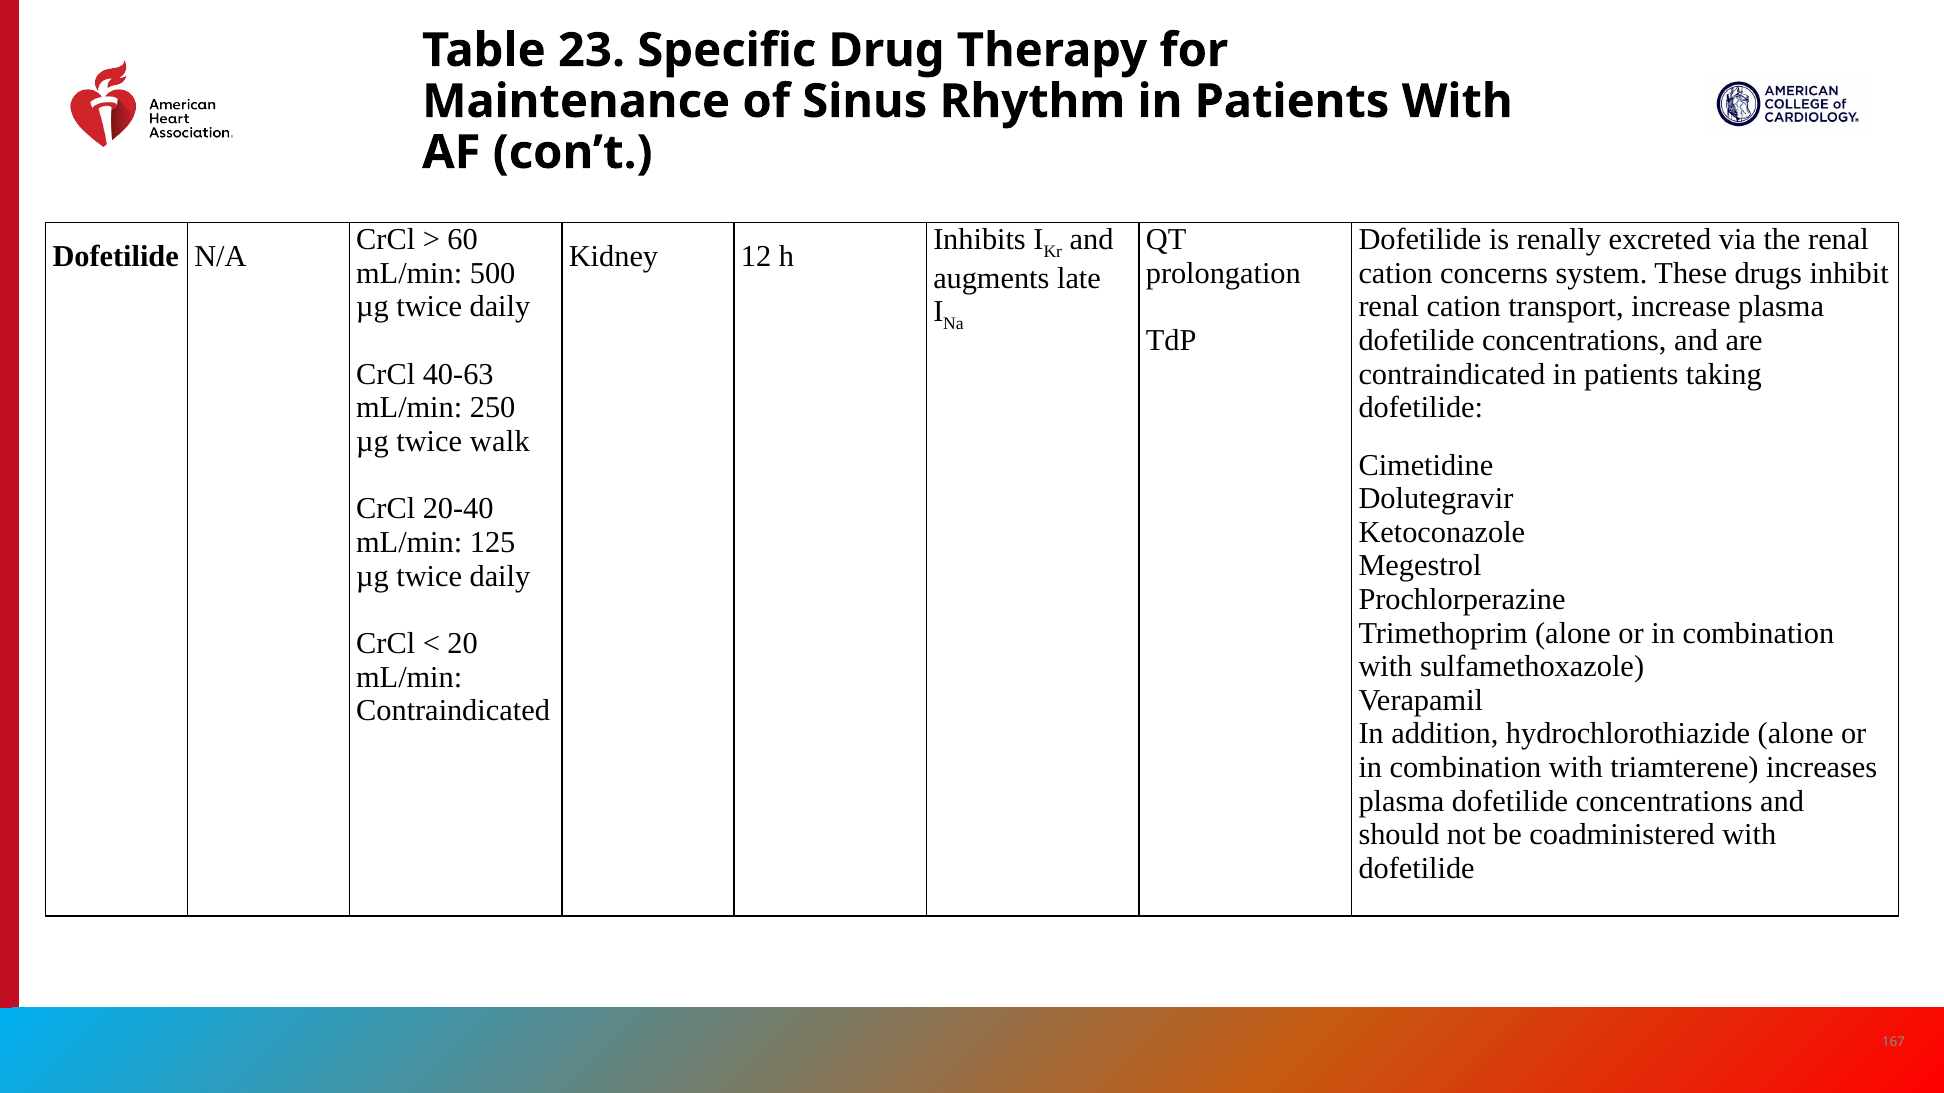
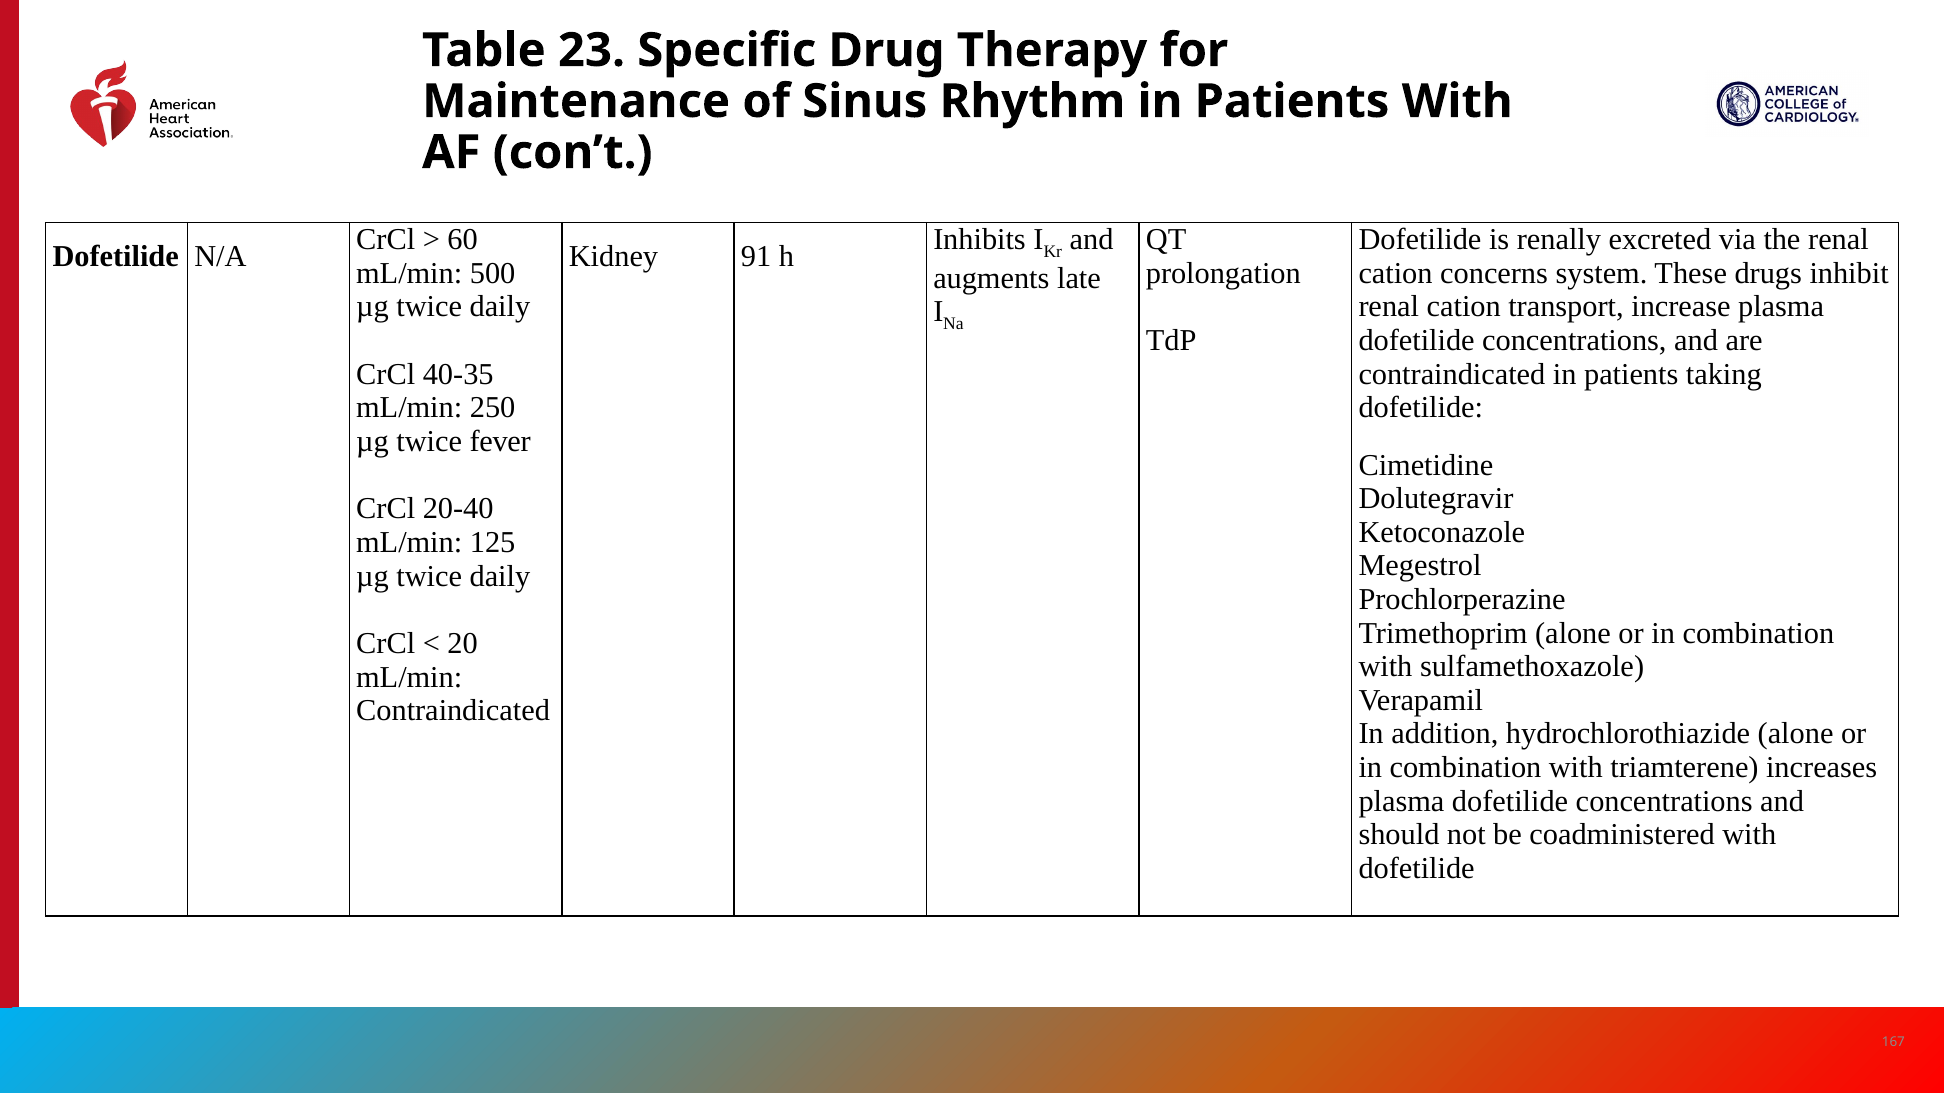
12: 12 -> 91 (756, 257)
40-63: 40-63 -> 40-35 (458, 375)
walk: walk -> fever (500, 442)
